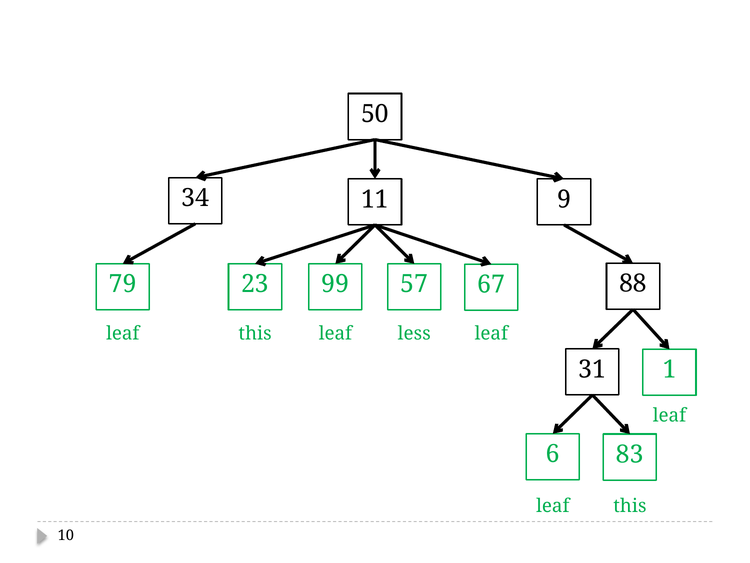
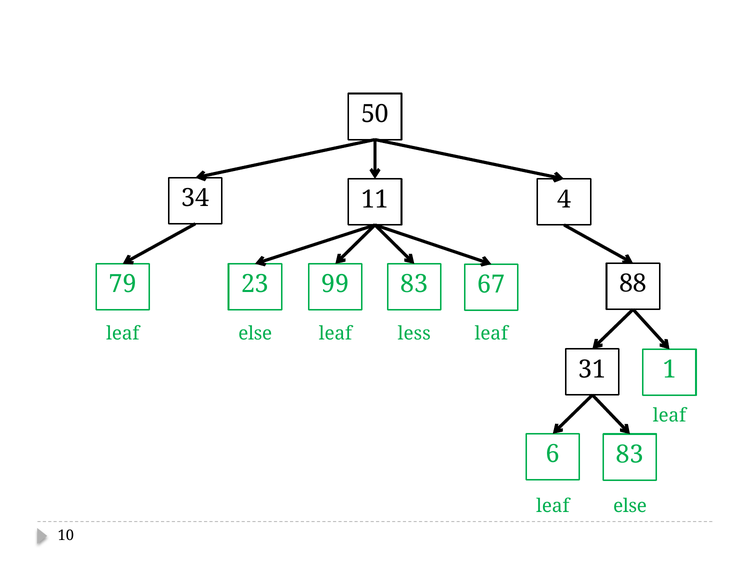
9: 9 -> 4 (564, 199)
23 57: 57 -> 83 (414, 284)
this: this -> else (255, 333)
this: this -> else (630, 505)
